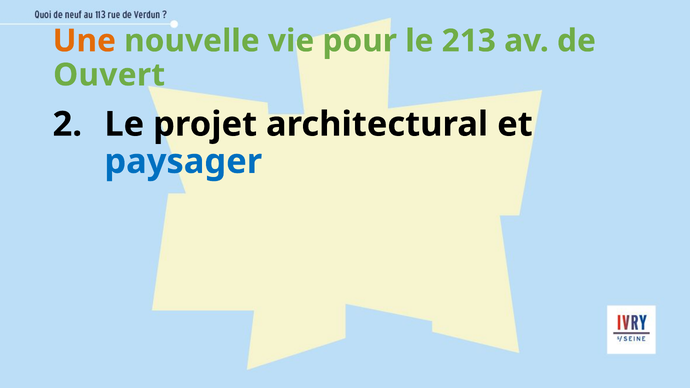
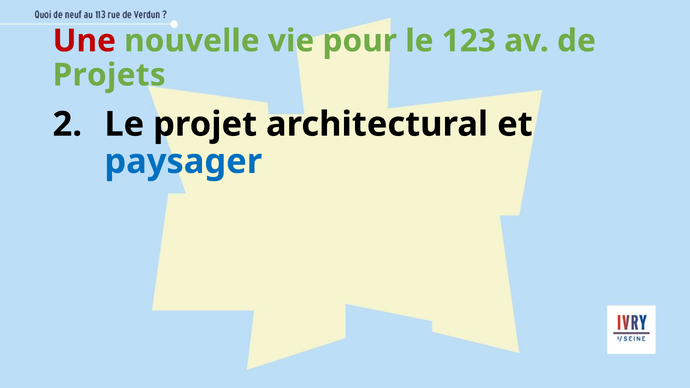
Une colour: orange -> red (84, 41)
213: 213 -> 123 (469, 41)
Ouvert: Ouvert -> Projets (109, 75)
